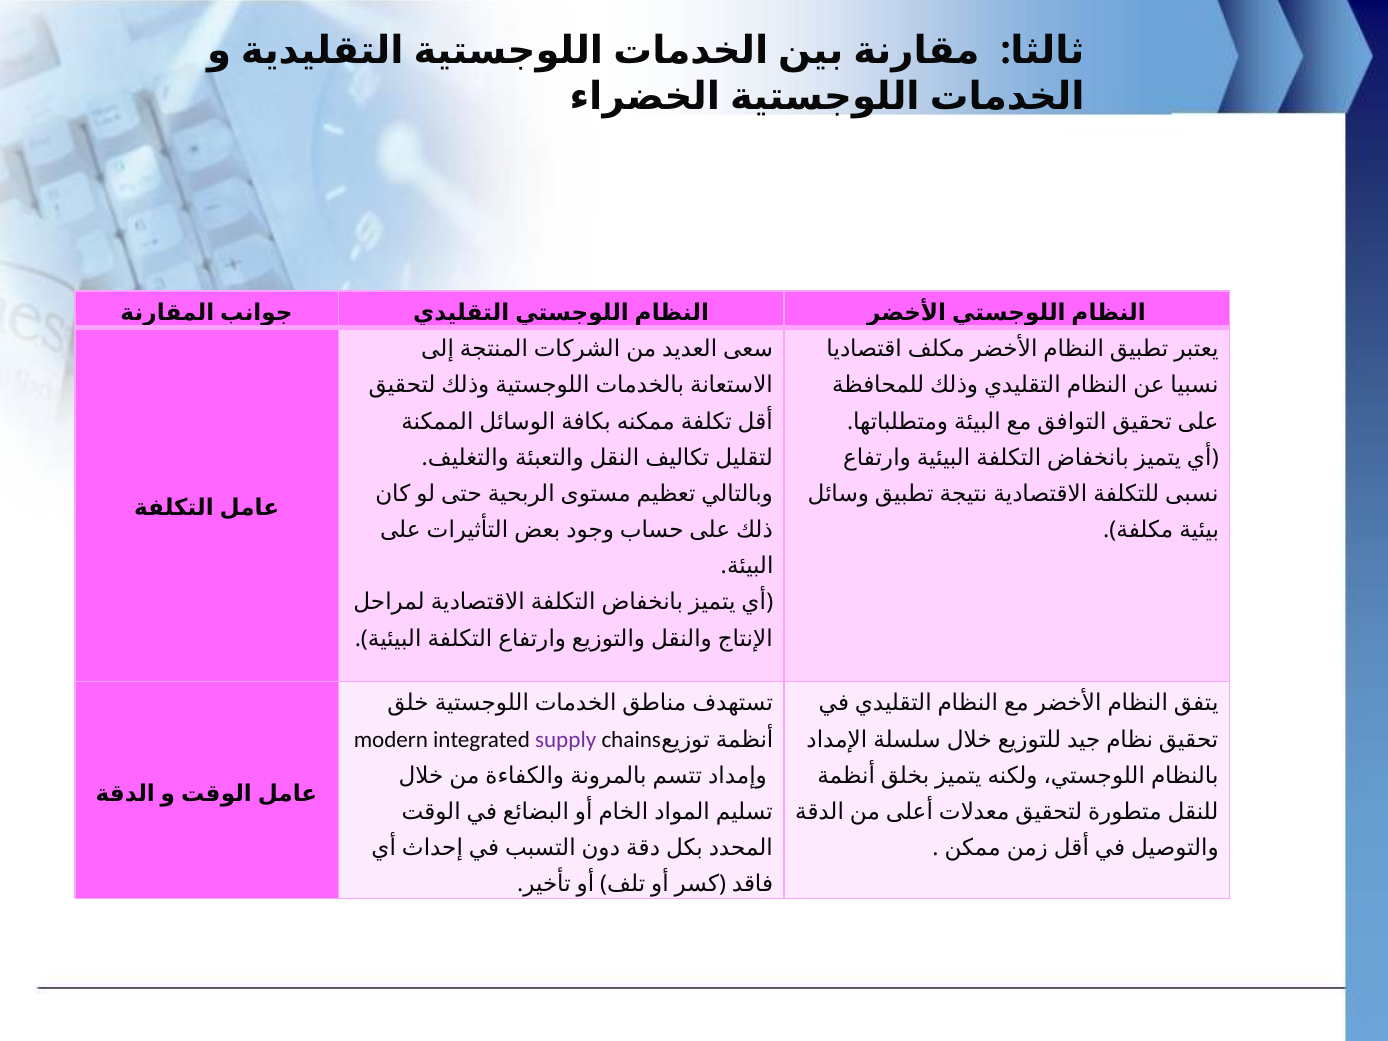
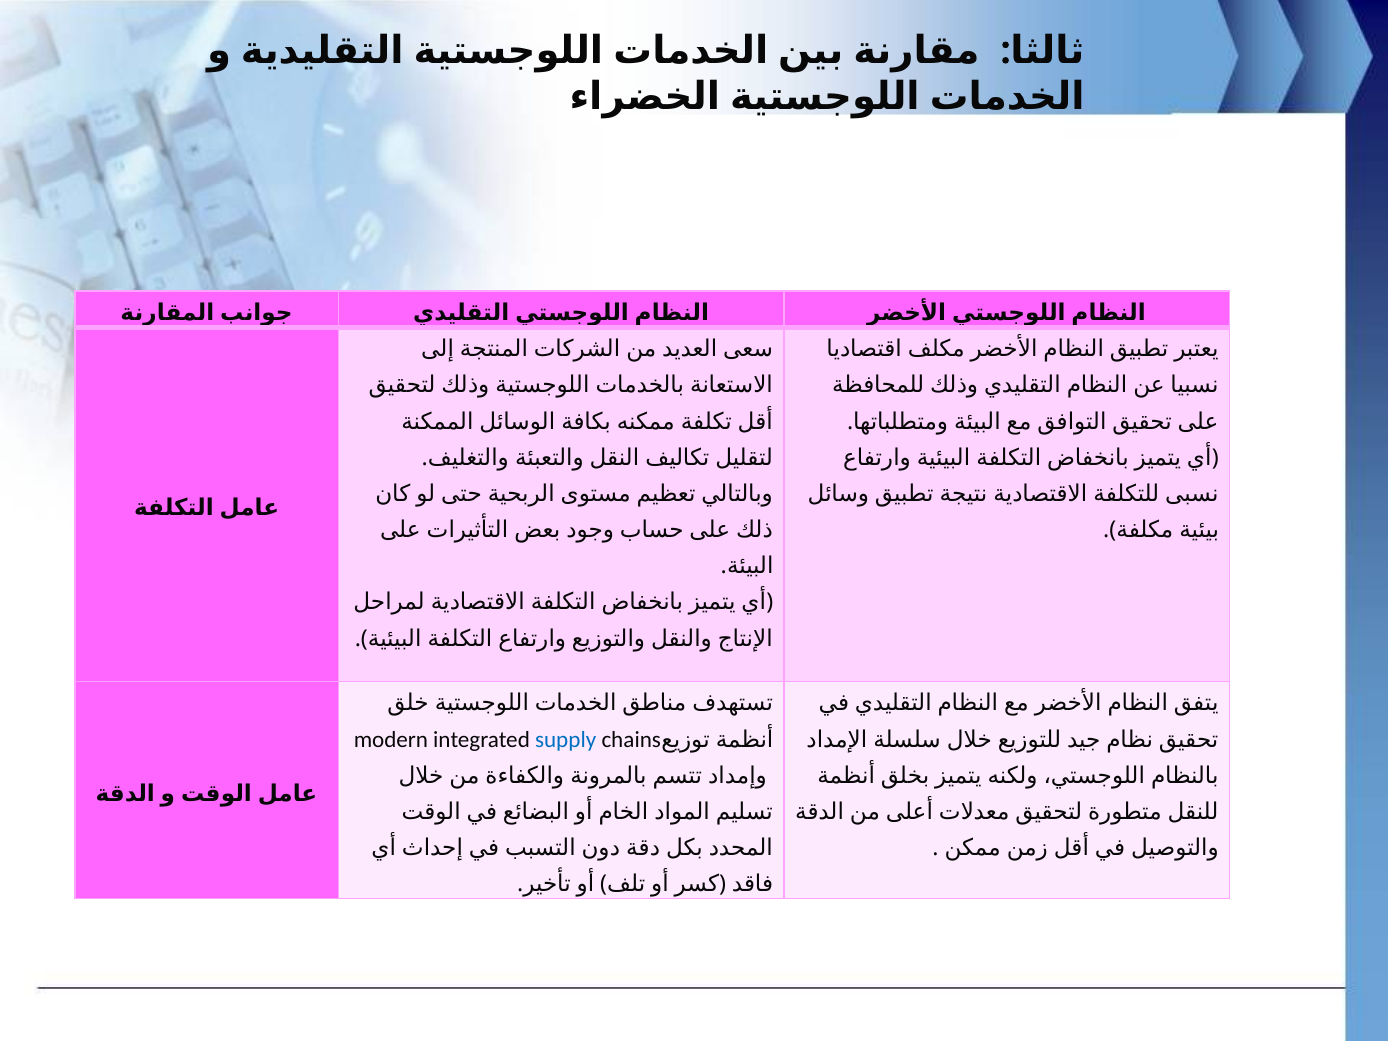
supply colour: purple -> blue (566, 740)
